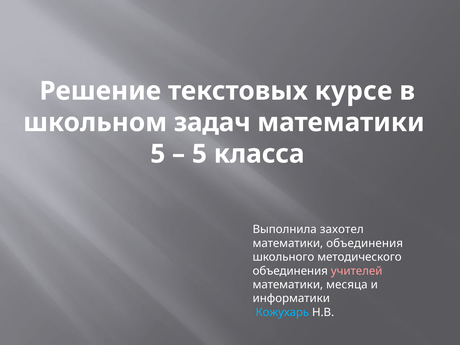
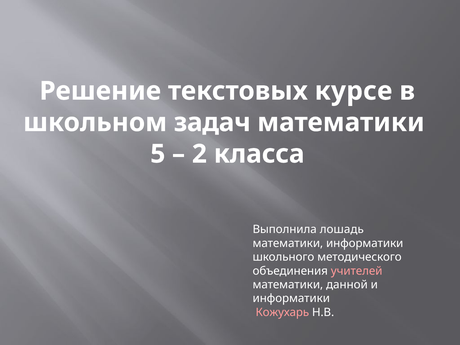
5: 5 -> 2 (199, 154)
захотел: захотел -> лошадь (342, 230)
математики объединения: объединения -> информатики (365, 243)
месяца: месяца -> данной (347, 285)
Кожухарь colour: light blue -> pink (282, 312)
